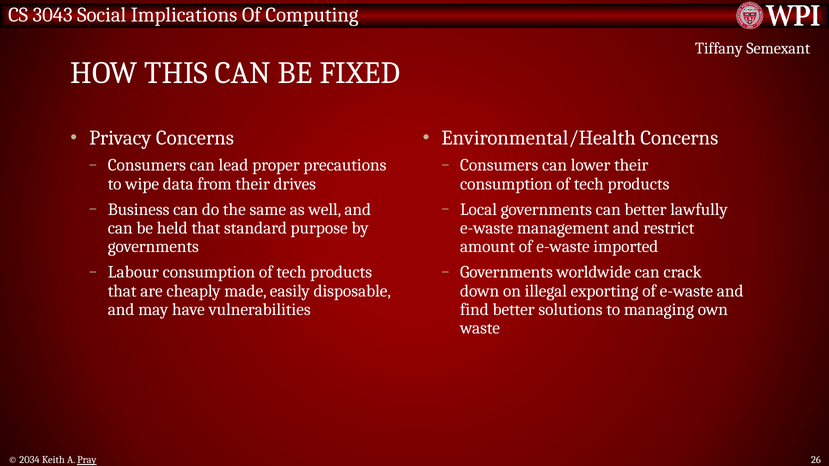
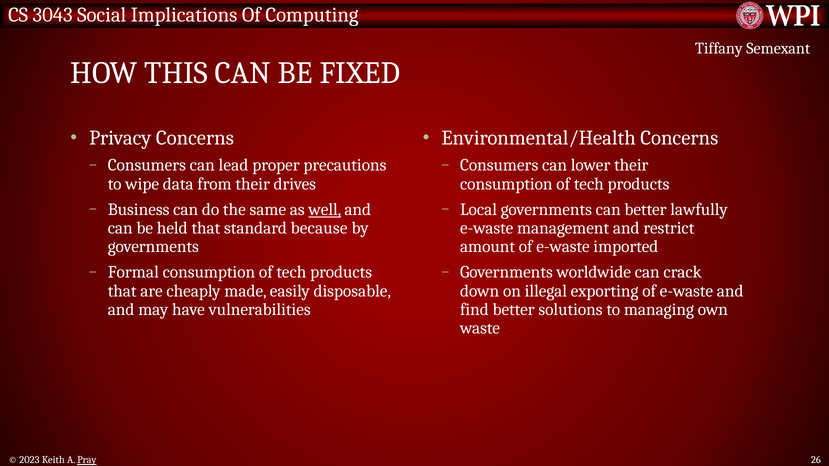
well underline: none -> present (325, 210)
purpose: purpose -> because (319, 228)
Labour: Labour -> Formal (133, 272)
2034: 2034 -> 2023 (29, 460)
